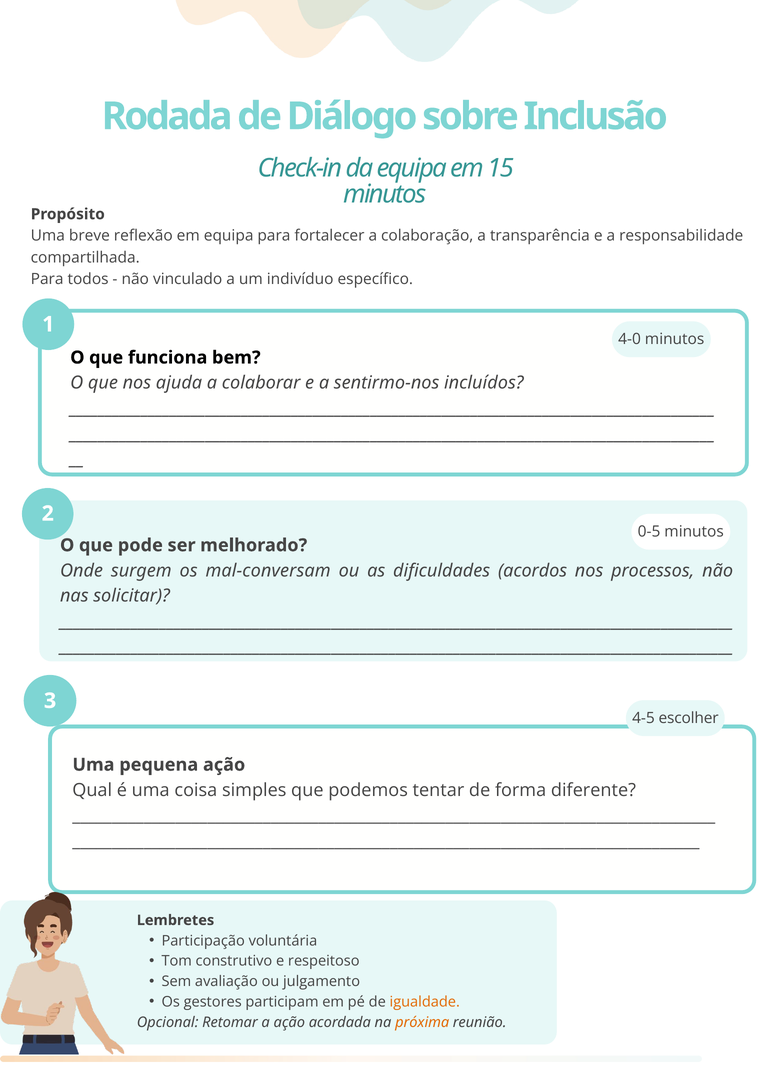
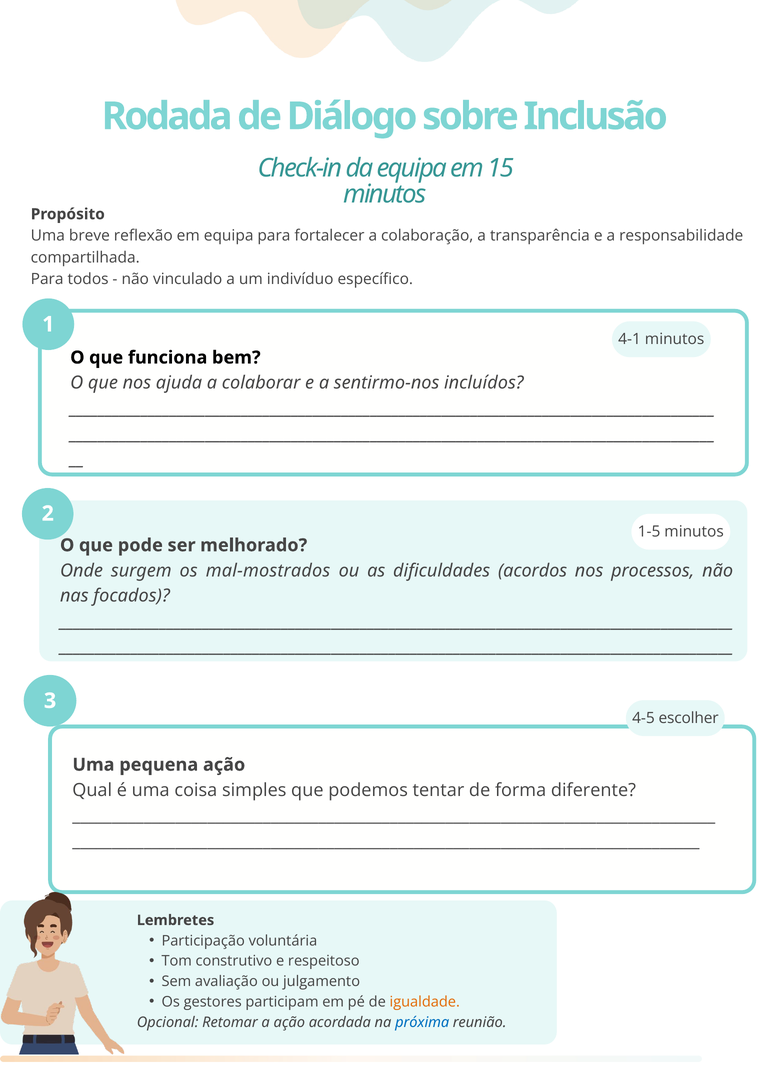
4-0: 4-0 -> 4-1 (630, 339)
0-5: 0-5 -> 1-5 (649, 532)
mal-conversam: mal-conversam -> mal-mostrados (268, 571)
solicitar: solicitar -> focados (132, 596)
próxima colour: orange -> blue (422, 1023)
